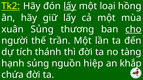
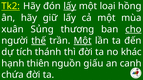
thế underline: none -> present (39, 41)
Một underline: none -> present (83, 41)
tàng: tàng -> khác (131, 52)
hạnh sủng: sủng -> thiên (38, 64)
hiệp: hiệp -> giấu (93, 64)
khắp: khắp -> canh (131, 64)
